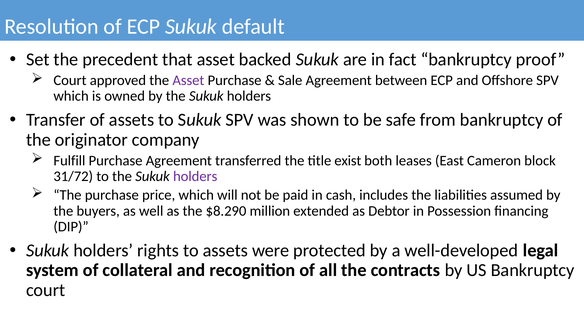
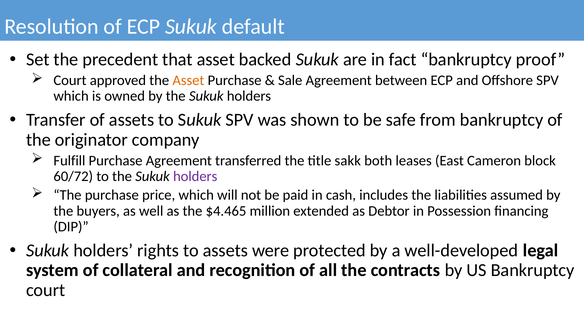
Asset colour: purple -> orange (188, 80)
exist: exist -> sakk (348, 160)
31/72: 31/72 -> 60/72 (73, 176)
$8.290: $8.290 -> $4.465 (226, 211)
